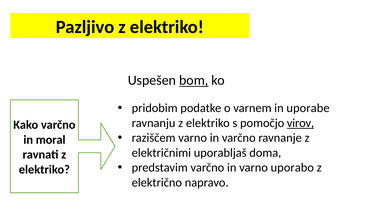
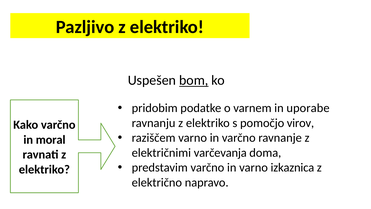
virov underline: present -> none (300, 123)
uporabljaš: uporabljaš -> varčevanja (220, 153)
uporabo: uporabo -> izkaznica (292, 167)
